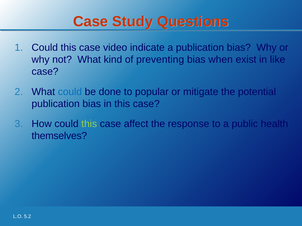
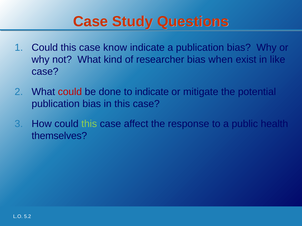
video: video -> know (115, 48)
preventing: preventing -> researcher (160, 60)
could colour: blue -> red (70, 92)
to popular: popular -> indicate (152, 92)
